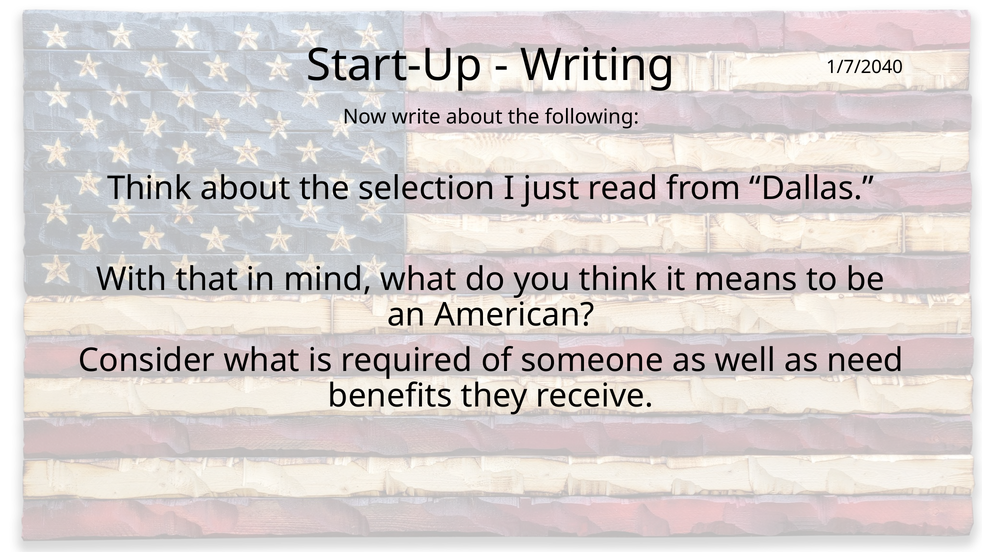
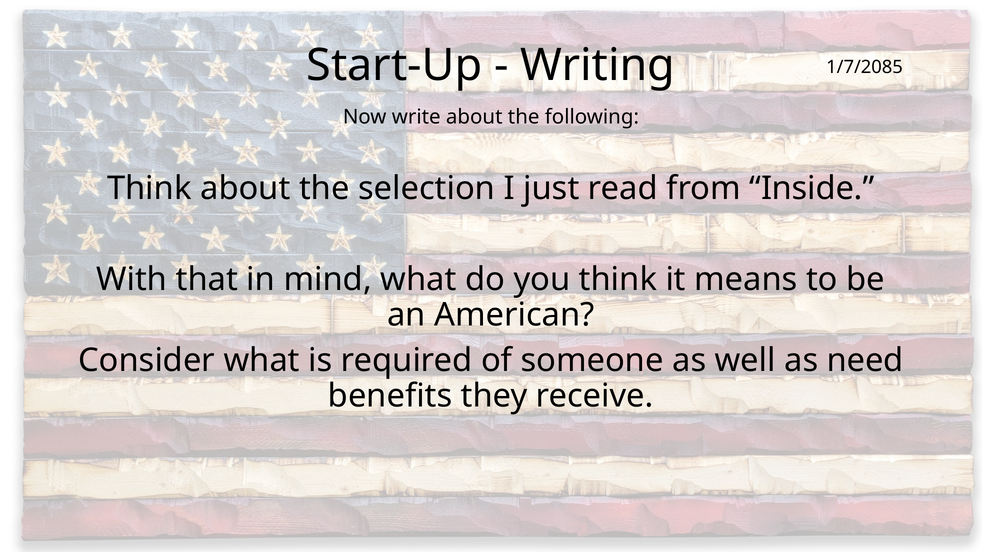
1/7/2040: 1/7/2040 -> 1/7/2085 (865, 67)
Dallas: Dallas -> Inside (812, 188)
